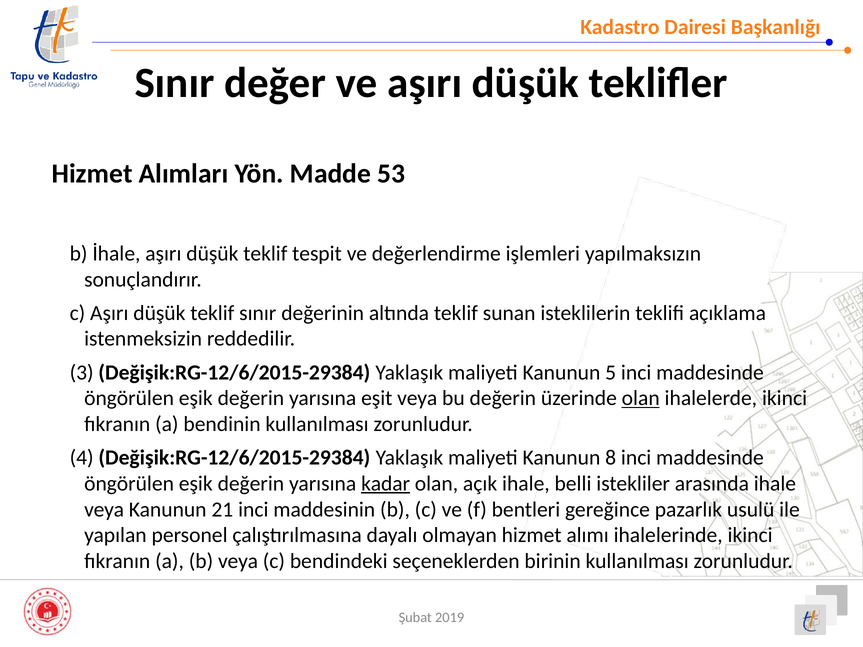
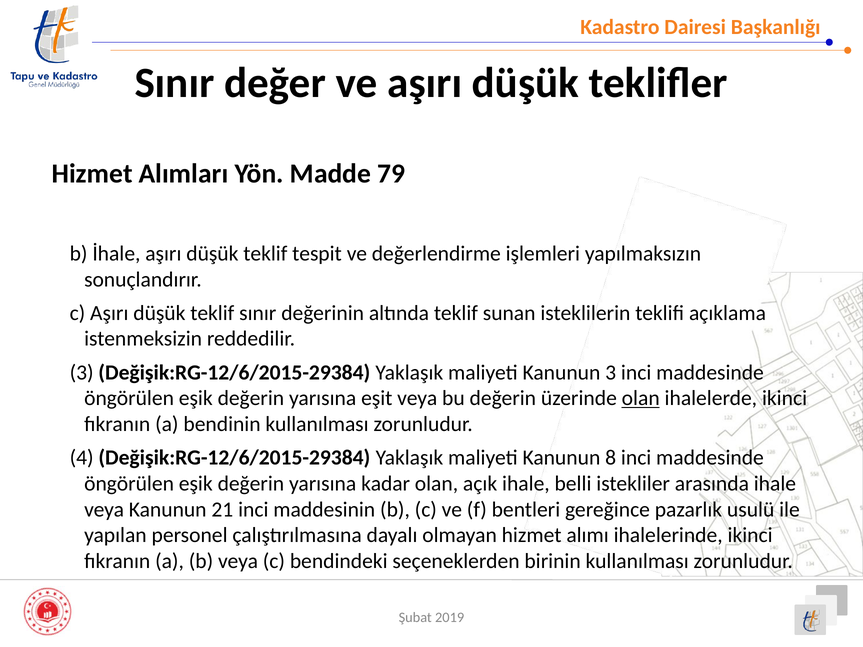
53: 53 -> 79 (391, 174)
Kanunun 5: 5 -> 3 (611, 373)
kadar underline: present -> none (386, 484)
